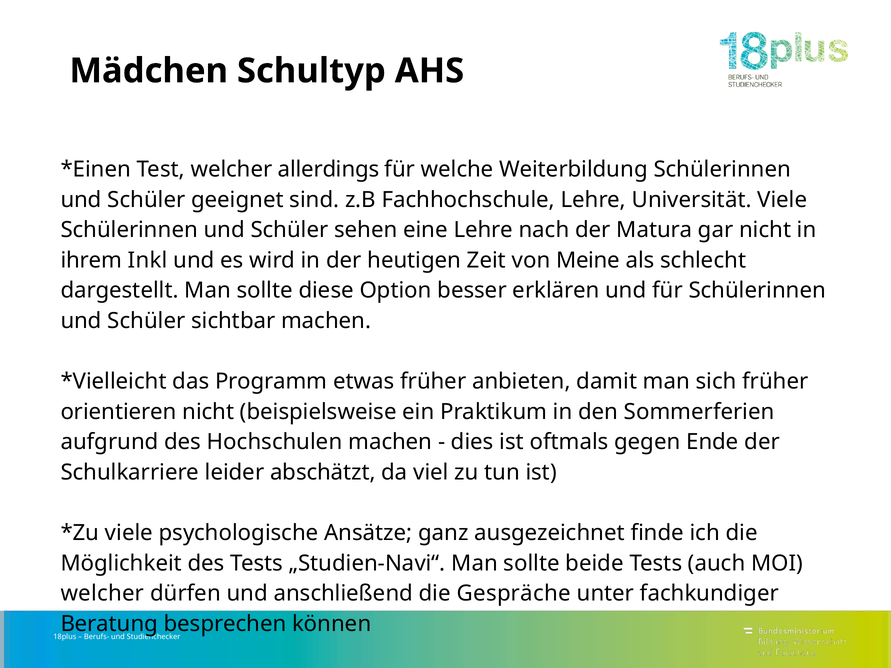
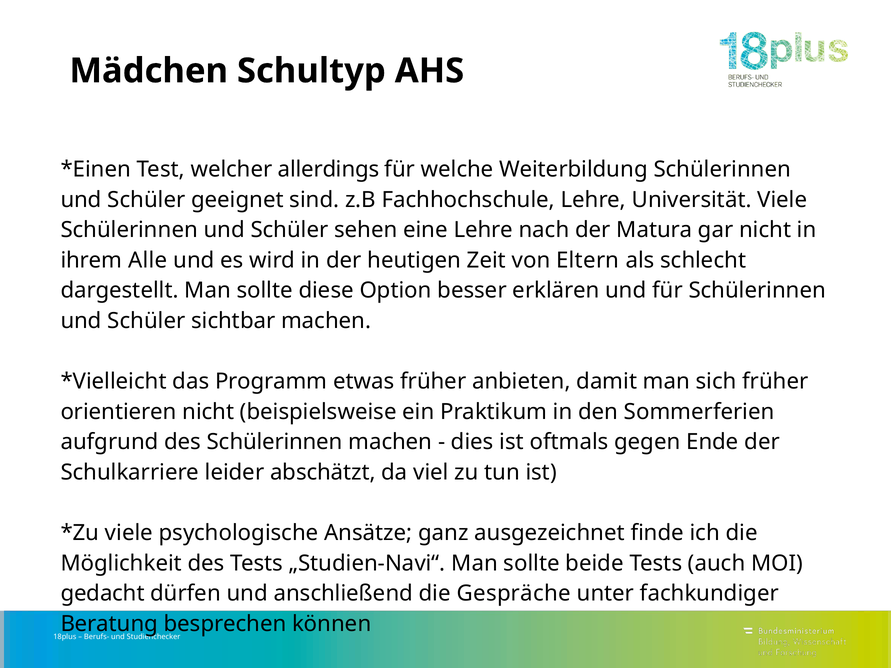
Inkl: Inkl -> Alle (148, 260)
Meine: Meine -> Eltern (588, 260)
des Hochschulen: Hochschulen -> Schülerinnen (275, 442)
welcher: welcher -> gedacht (103, 594)
